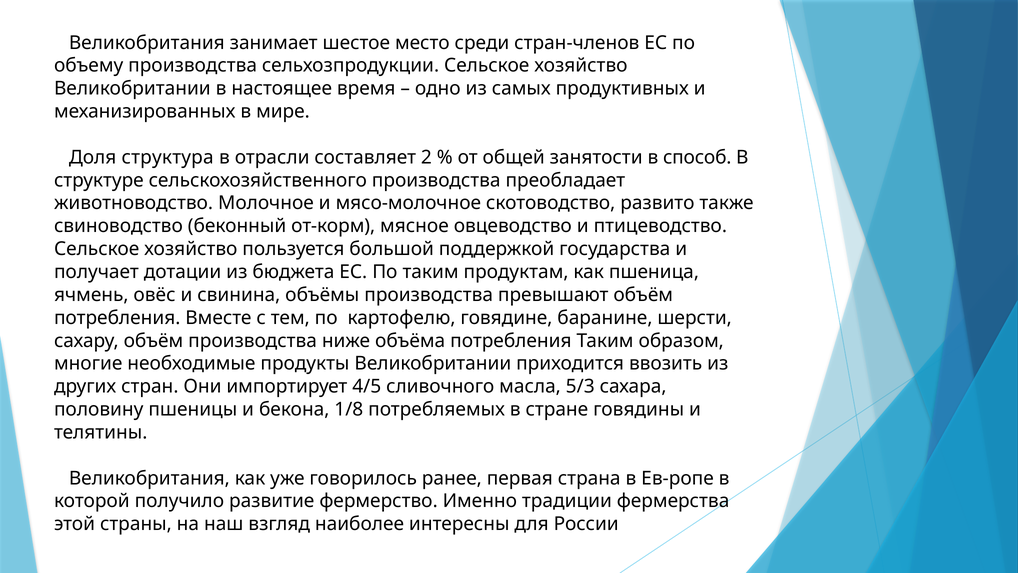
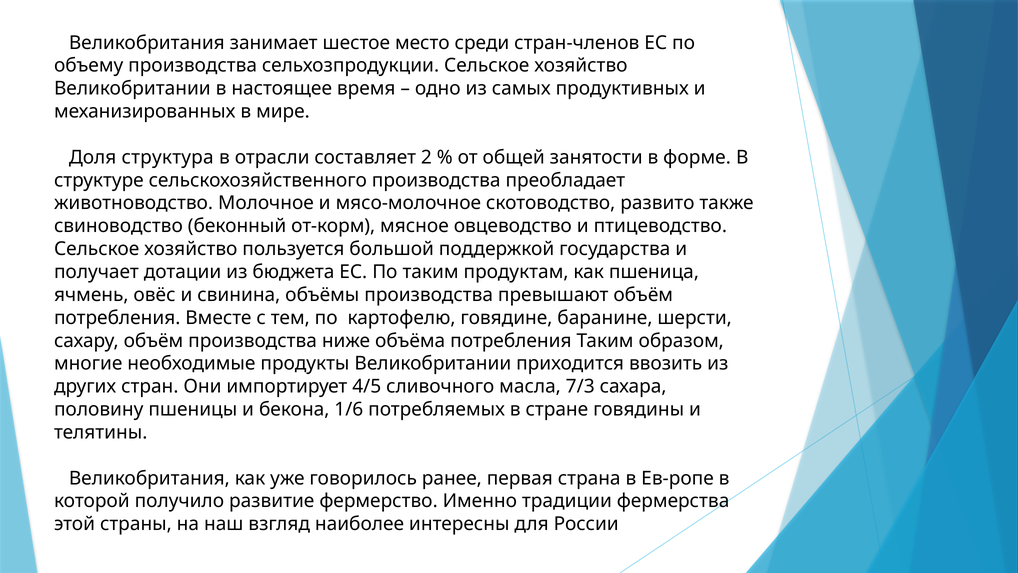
способ: способ -> форме (697, 157)
5/3: 5/3 -> 7/3 (580, 386)
1/8: 1/8 -> 1/6 (349, 409)
